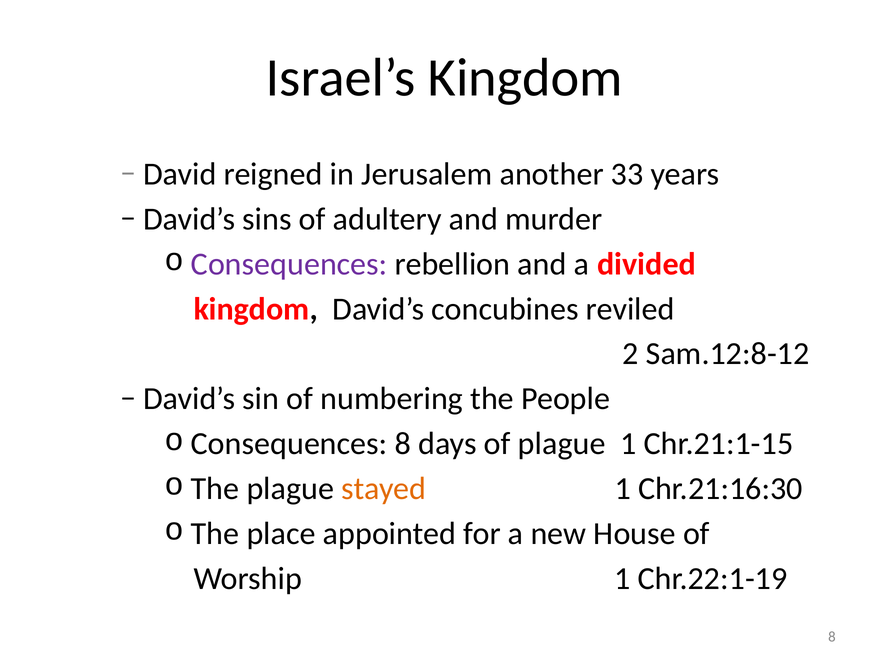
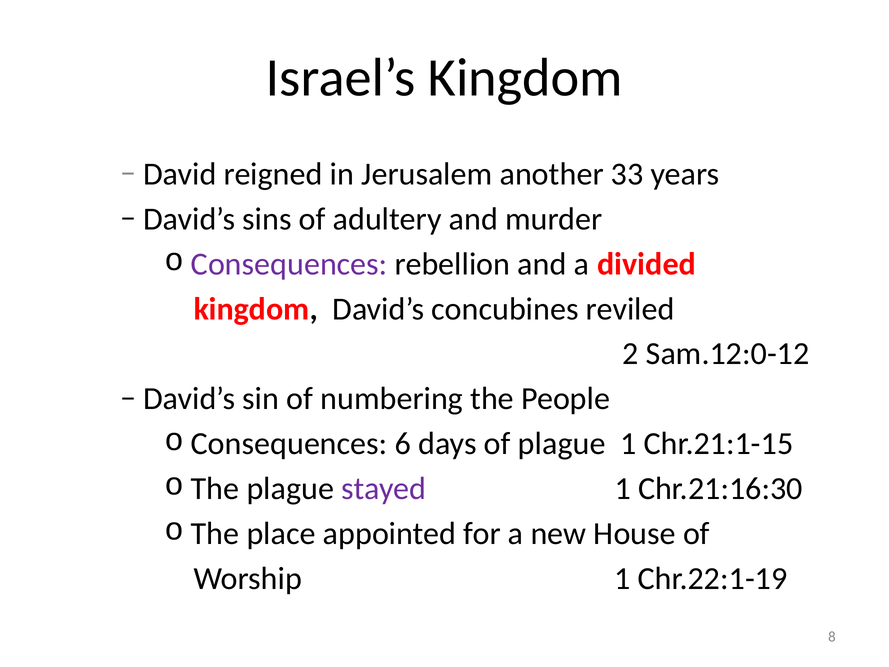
Sam.12:8-12: Sam.12:8-12 -> Sam.12:0-12 (728, 354)
Consequences 8: 8 -> 6 (403, 444)
stayed colour: orange -> purple (384, 488)
